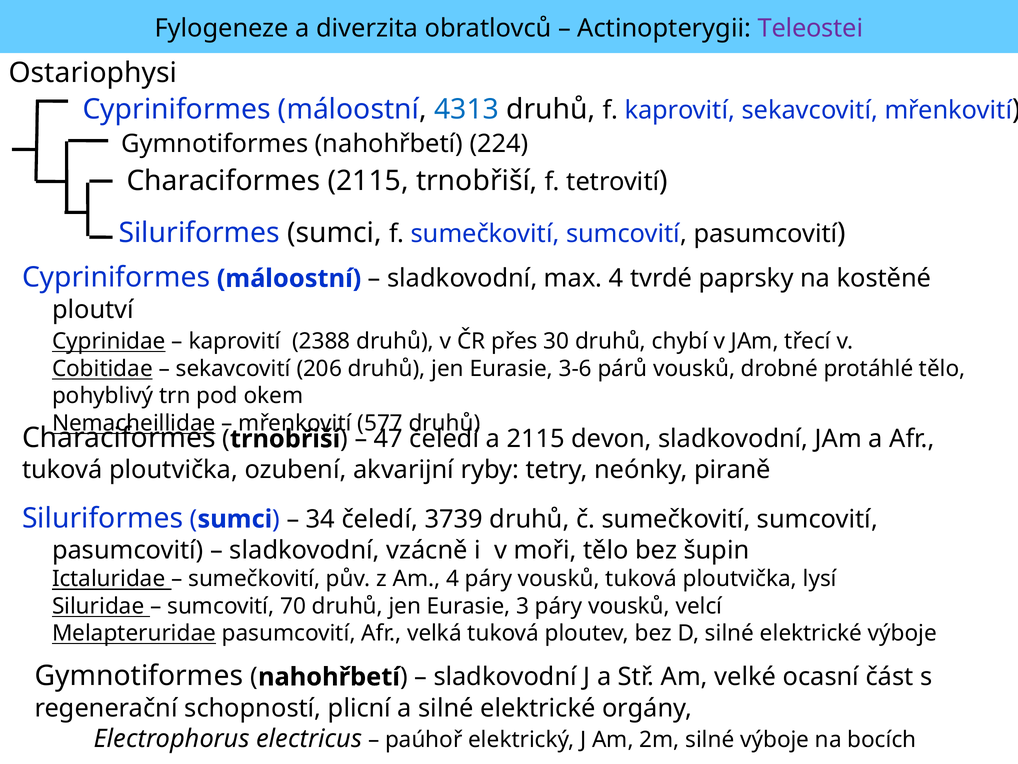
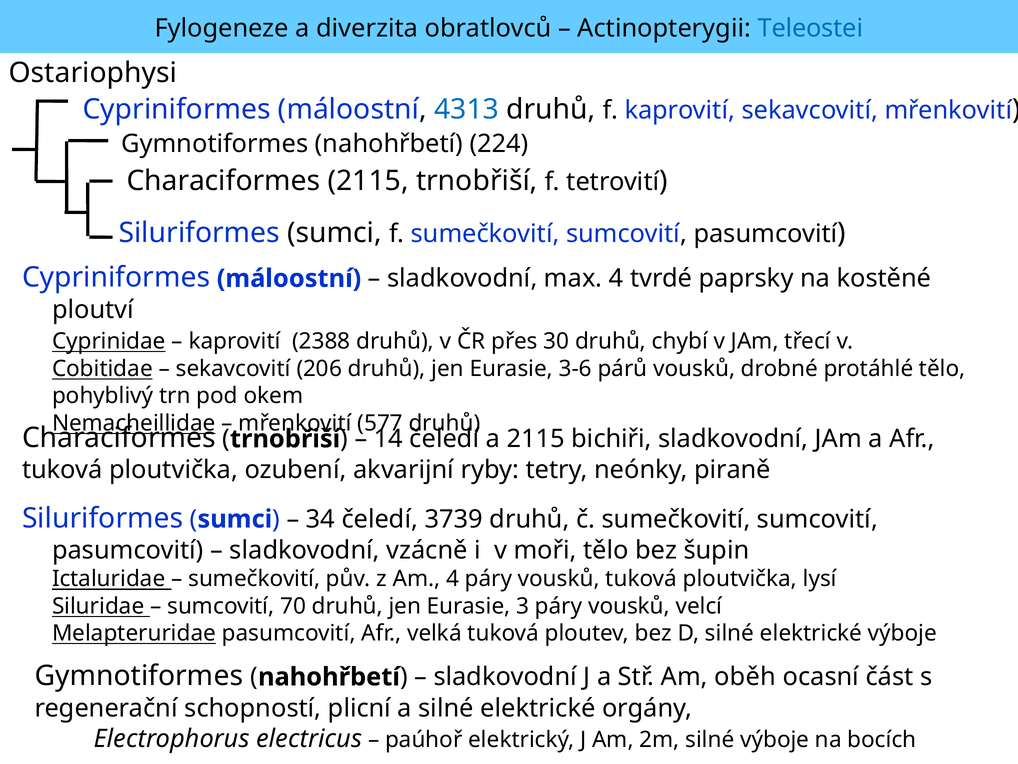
Teleostei colour: purple -> blue (810, 28)
47: 47 -> 14 (388, 439)
devon: devon -> bichiři (612, 439)
velké: velké -> oběh (745, 677)
